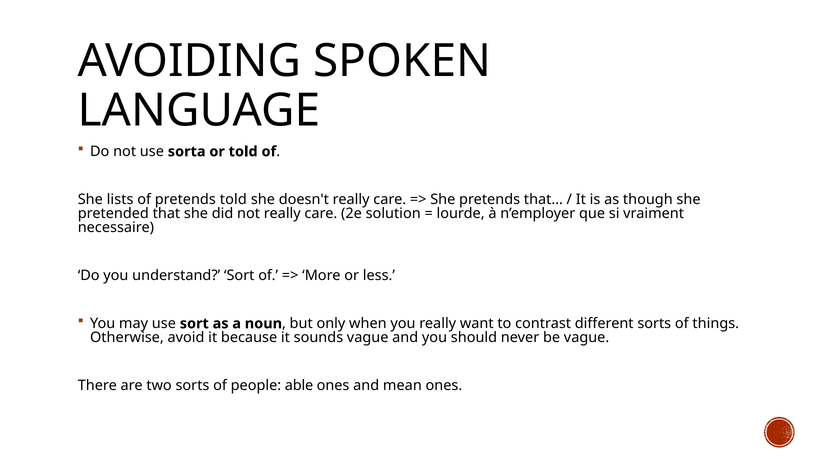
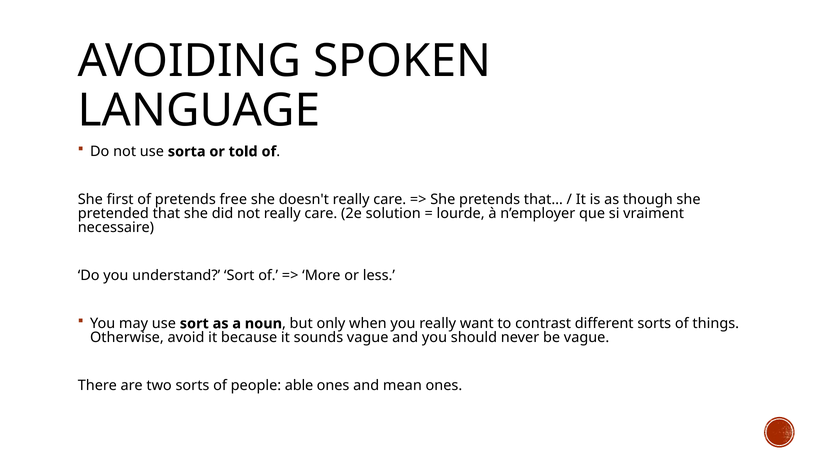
lists: lists -> first (120, 200)
pretends told: told -> free (233, 200)
